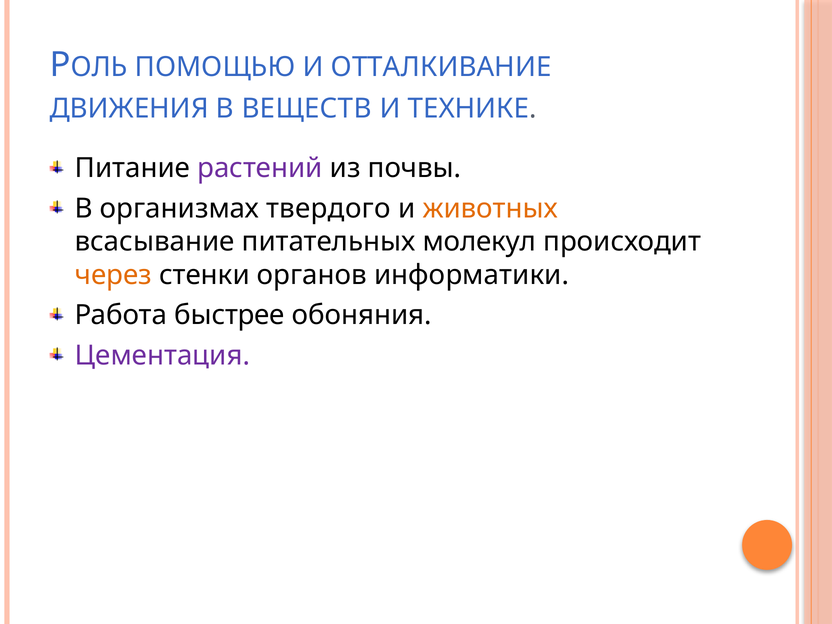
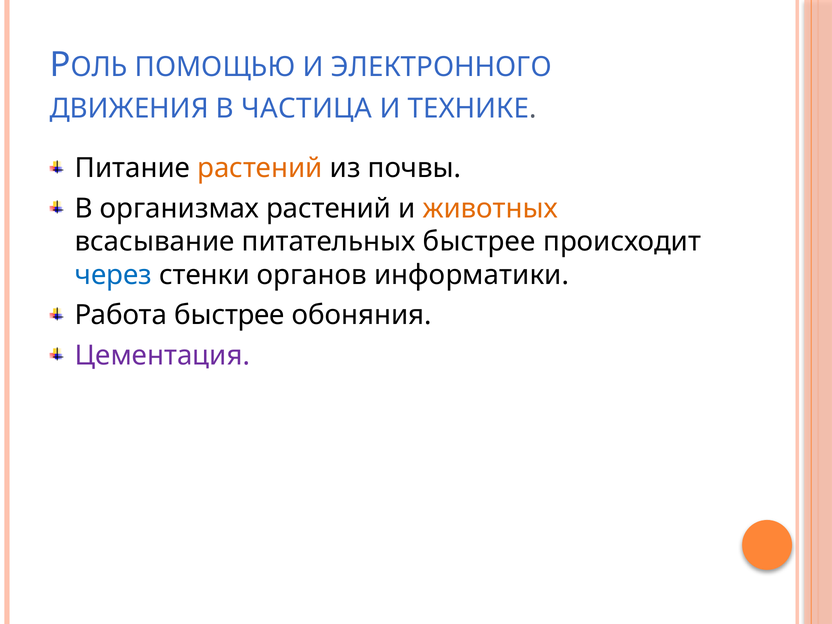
ОТТАЛКИВАНИЕ: ОТТАЛКИВАНИЕ -> ЭЛЕКТРОННОГО (441, 67)
ВЕЩЕСТВ: ВЕЩЕСТВ -> ЧАСТИЦА (307, 109)
растений colour: purple -> orange (260, 168)
организмах твердого: твердого -> растений (329, 209)
питательных молекул: молекул -> быстрее (479, 242)
через colour: orange -> blue (113, 275)
